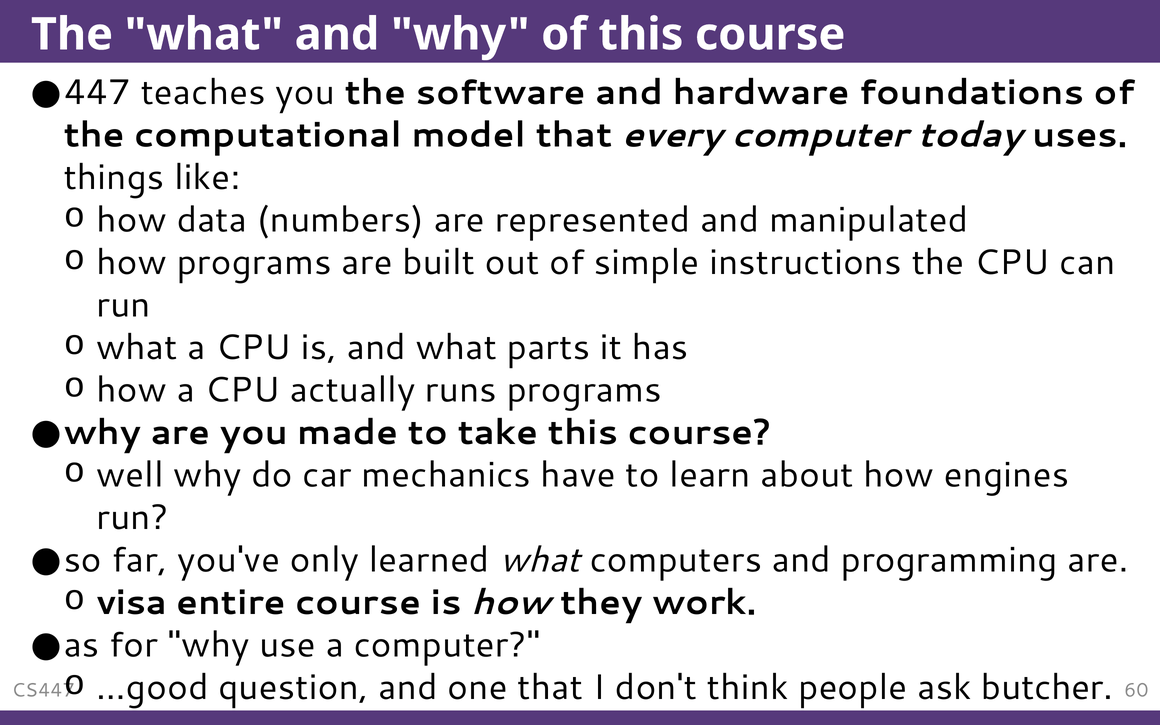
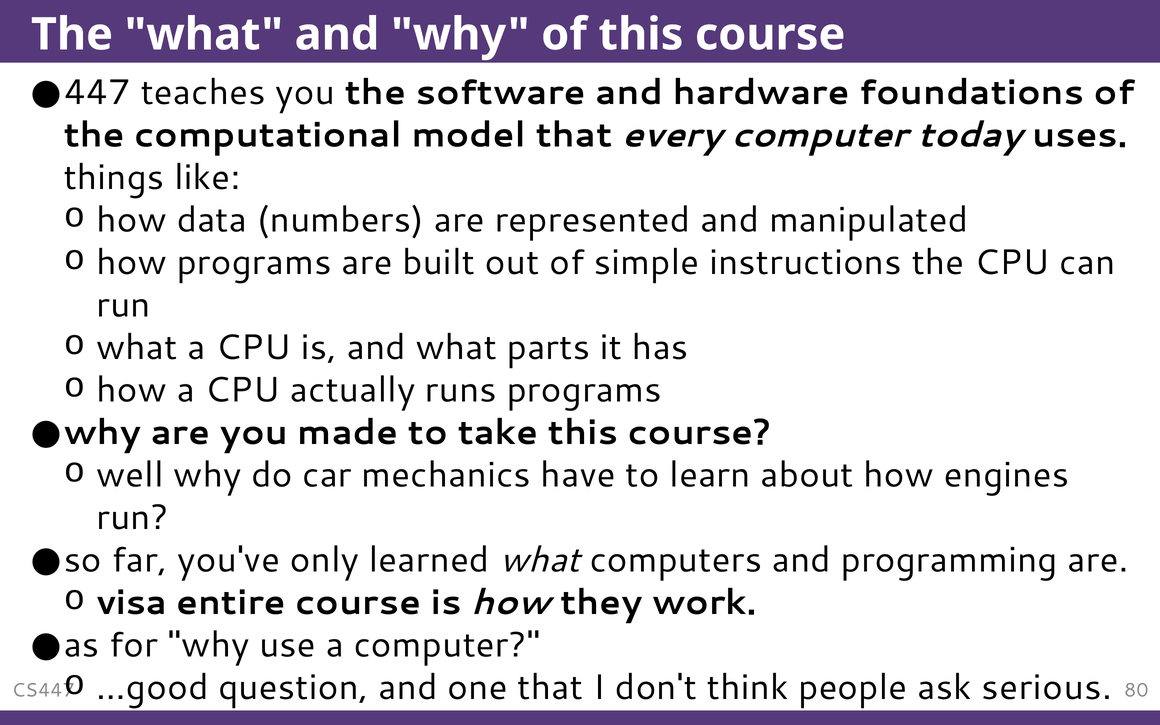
butcher: butcher -> serious (1047, 688)
60: 60 -> 80 (1136, 691)
